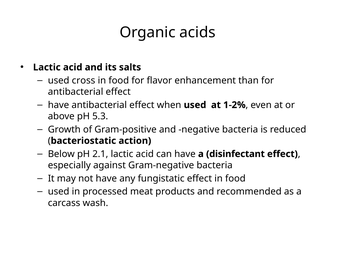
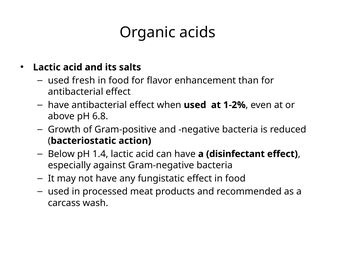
cross: cross -> fresh (84, 81)
5.3: 5.3 -> 6.8 (100, 116)
2.1: 2.1 -> 1.4 (100, 154)
